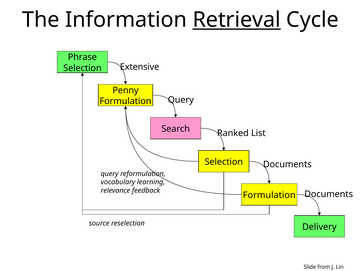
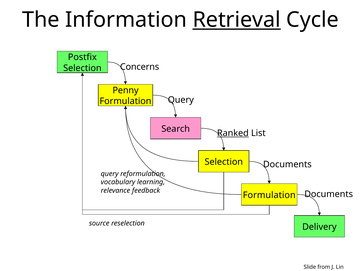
Phrase: Phrase -> Postfix (82, 57)
Extensive: Extensive -> Concerns (140, 67)
Ranked underline: none -> present (233, 133)
